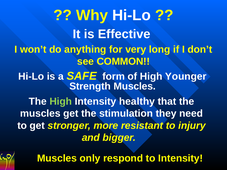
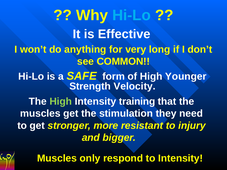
Hi-Lo colour: white -> light blue (131, 15)
Strength Muscles: Muscles -> Velocity (135, 86)
healthy: healthy -> training (137, 102)
